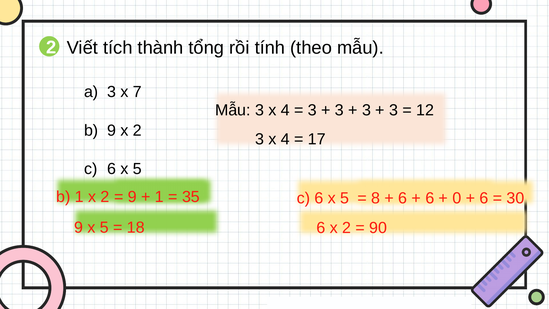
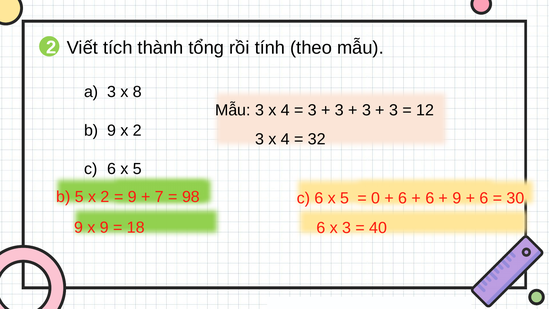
7: 7 -> 8 (137, 92)
17: 17 -> 32 (317, 139)
b 1: 1 -> 5 (79, 197)
1: 1 -> 7 (159, 197)
35: 35 -> 98 (191, 197)
8: 8 -> 0 (376, 198)
0: 0 -> 9 (457, 198)
9 x 5: 5 -> 9 (104, 227)
6 x 2: 2 -> 3 (347, 228)
90: 90 -> 40 (378, 228)
